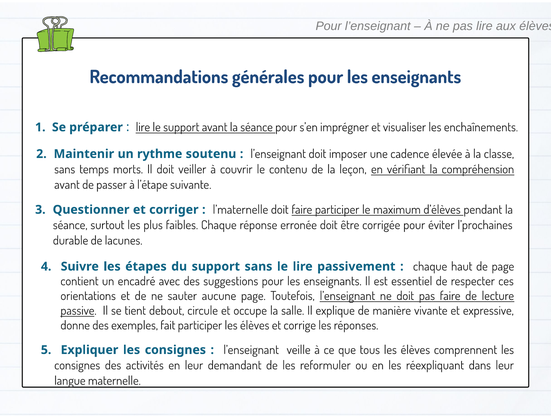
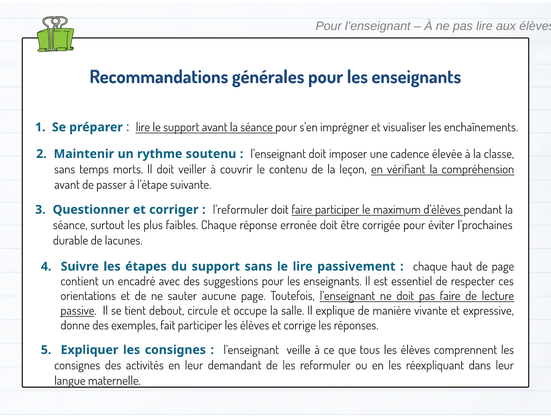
l’maternelle: l’maternelle -> l’reformuler (240, 210)
